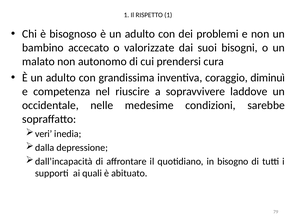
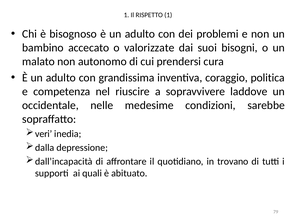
diminuì: diminuì -> politica (268, 78)
bisogno: bisogno -> trovano (233, 162)
